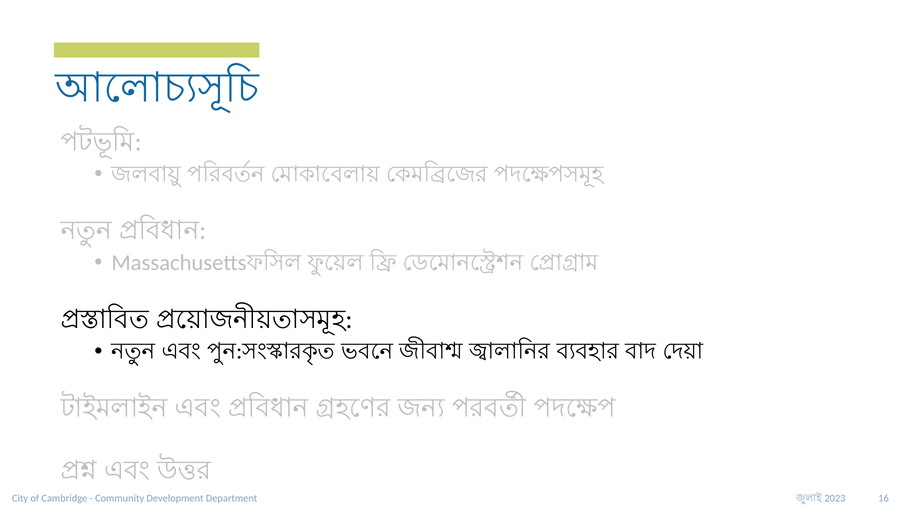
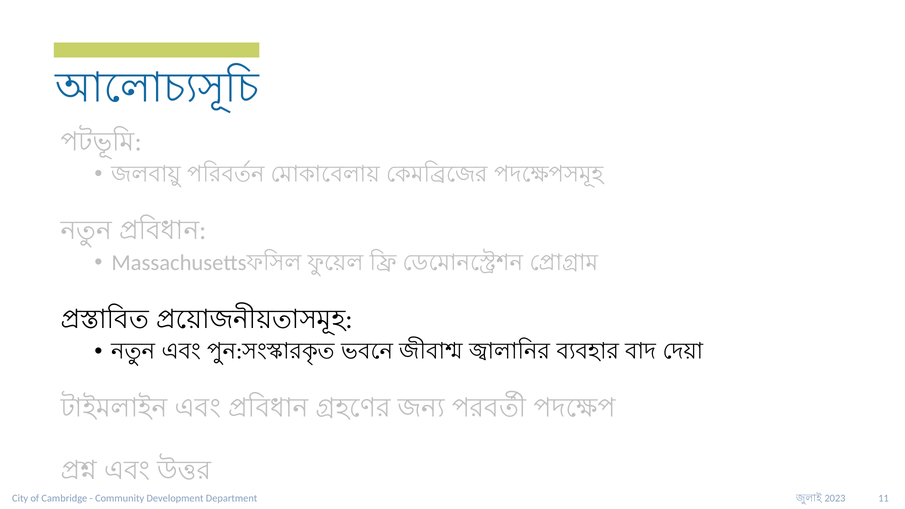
16: 16 -> 11 (884, 498)
